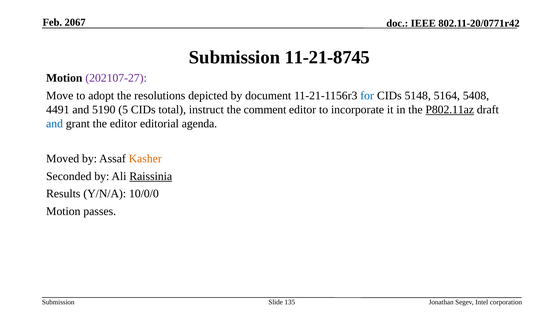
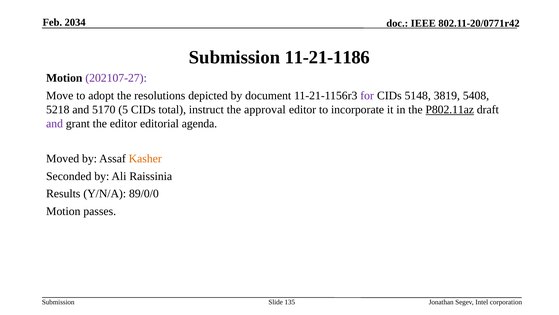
2067: 2067 -> 2034 (75, 22)
11-21-8745: 11-21-8745 -> 11-21-1186 (327, 57)
for colour: blue -> purple (367, 95)
5164: 5164 -> 3819 (447, 95)
4491: 4491 -> 5218 (58, 109)
5190: 5190 -> 5170 (104, 109)
comment: comment -> approval (265, 109)
and colour: blue -> purple (55, 123)
Raissinia underline: present -> none (151, 176)
10/0/0: 10/0/0 -> 89/0/0 (144, 193)
